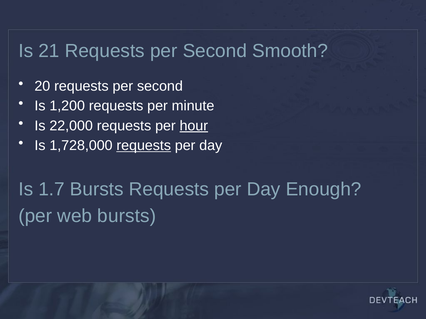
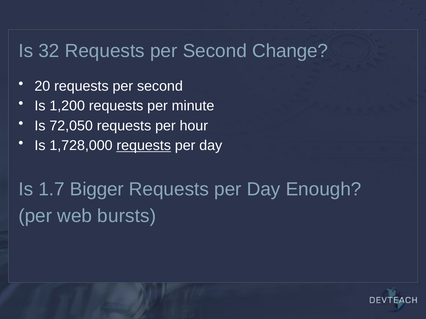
21: 21 -> 32 (49, 51)
Smooth: Smooth -> Change (290, 51)
22,000: 22,000 -> 72,050 (71, 126)
hour underline: present -> none (194, 126)
1.7 Bursts: Bursts -> Bigger (97, 190)
